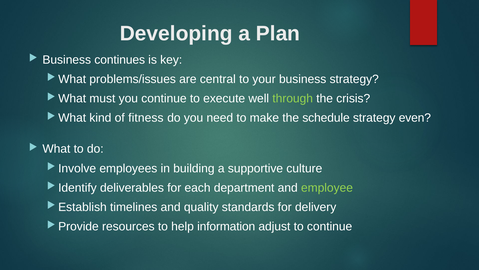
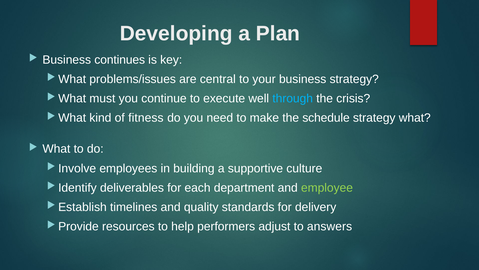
through colour: light green -> light blue (293, 98)
strategy even: even -> what (415, 118)
information: information -> performers (226, 226)
to continue: continue -> answers (330, 226)
